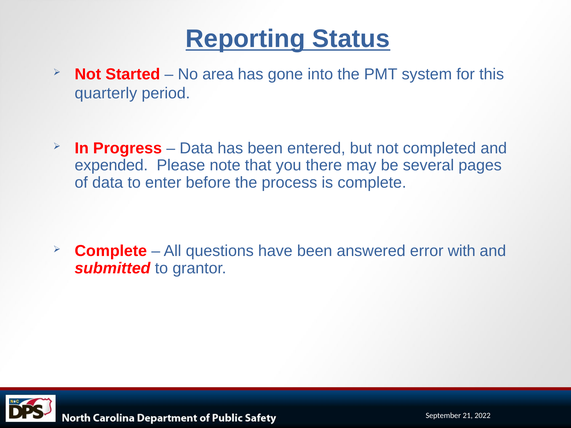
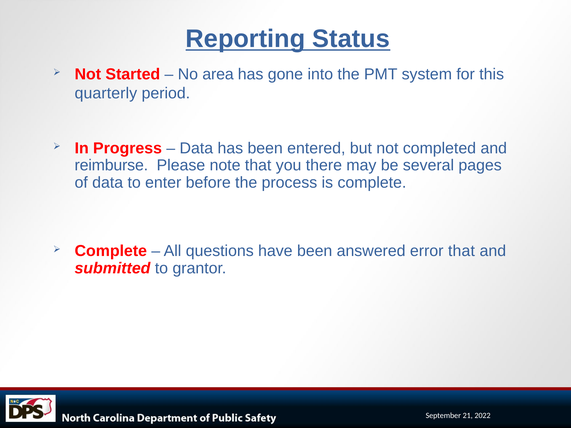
expended: expended -> reimburse (111, 165)
error with: with -> that (461, 251)
